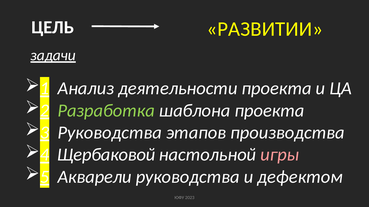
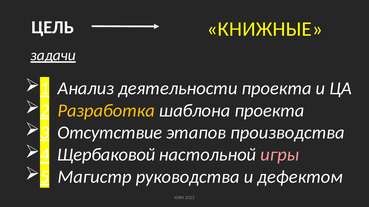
РАЗВИТИИ: РАЗВИТИИ -> КНИЖНЫЕ (265, 29)
Разработка colour: light green -> yellow (106, 111)
Руководства: Руководства -> Отсутствие (110, 133)
Акварели: Акварели -> Магистр (95, 177)
